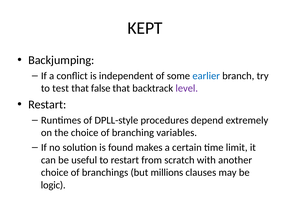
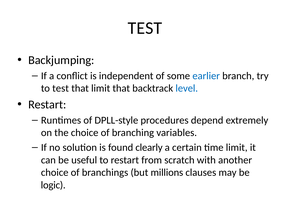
KEPT: KEPT -> TEST (145, 28)
that false: false -> limit (101, 89)
level colour: purple -> blue (187, 89)
makes: makes -> clearly (149, 148)
